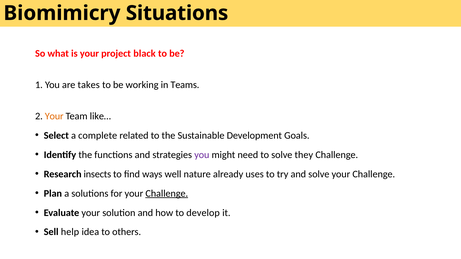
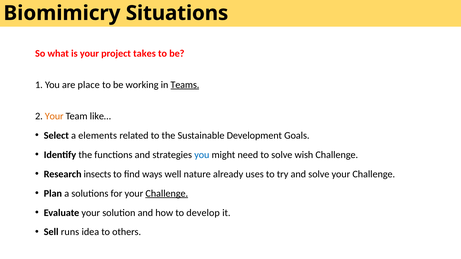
black: black -> takes (145, 53)
takes: takes -> place (89, 85)
Teams underline: none -> present (185, 85)
complete: complete -> elements (98, 136)
you colour: purple -> blue (202, 155)
they: they -> wish (304, 155)
help: help -> runs (70, 232)
